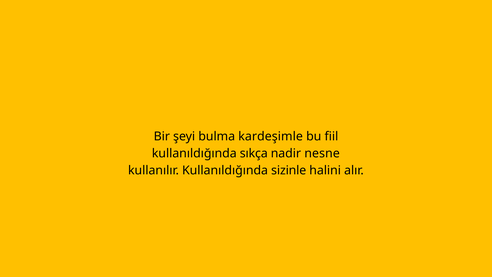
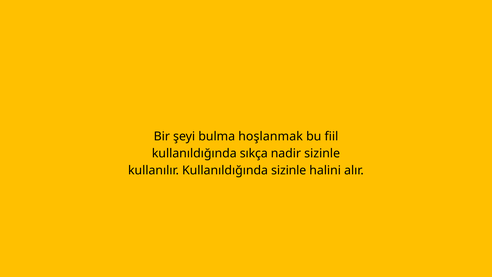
kardeşimle: kardeşimle -> hoşlanmak (271, 136)
nadir nesne: nesne -> sizinle (322, 153)
